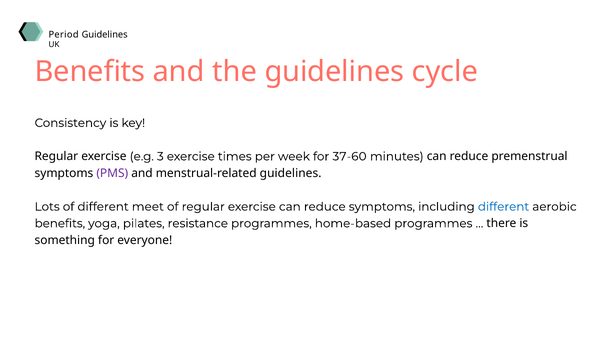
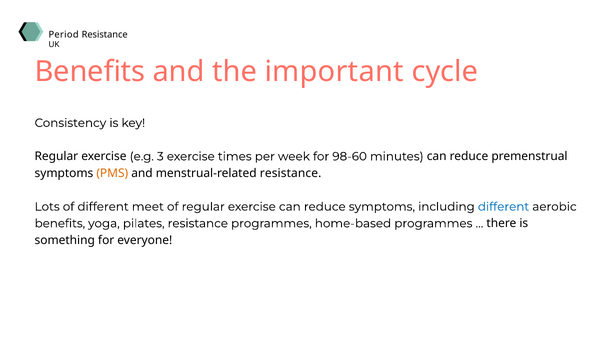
Period Guidelines: Guidelines -> Resistance (105, 35)
the guidelines: guidelines -> important (334, 72)
37-60: 37-60 -> 98-60 (350, 156)
PMS colour: purple -> orange (112, 173)
menstrual-related guidelines: guidelines -> resistance (291, 173)
